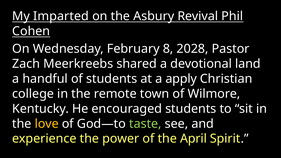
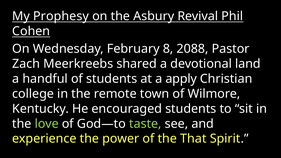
Imparted: Imparted -> Prophesy (61, 16)
2028: 2028 -> 2088 (193, 49)
love colour: yellow -> light green (47, 124)
April: April -> That (193, 139)
